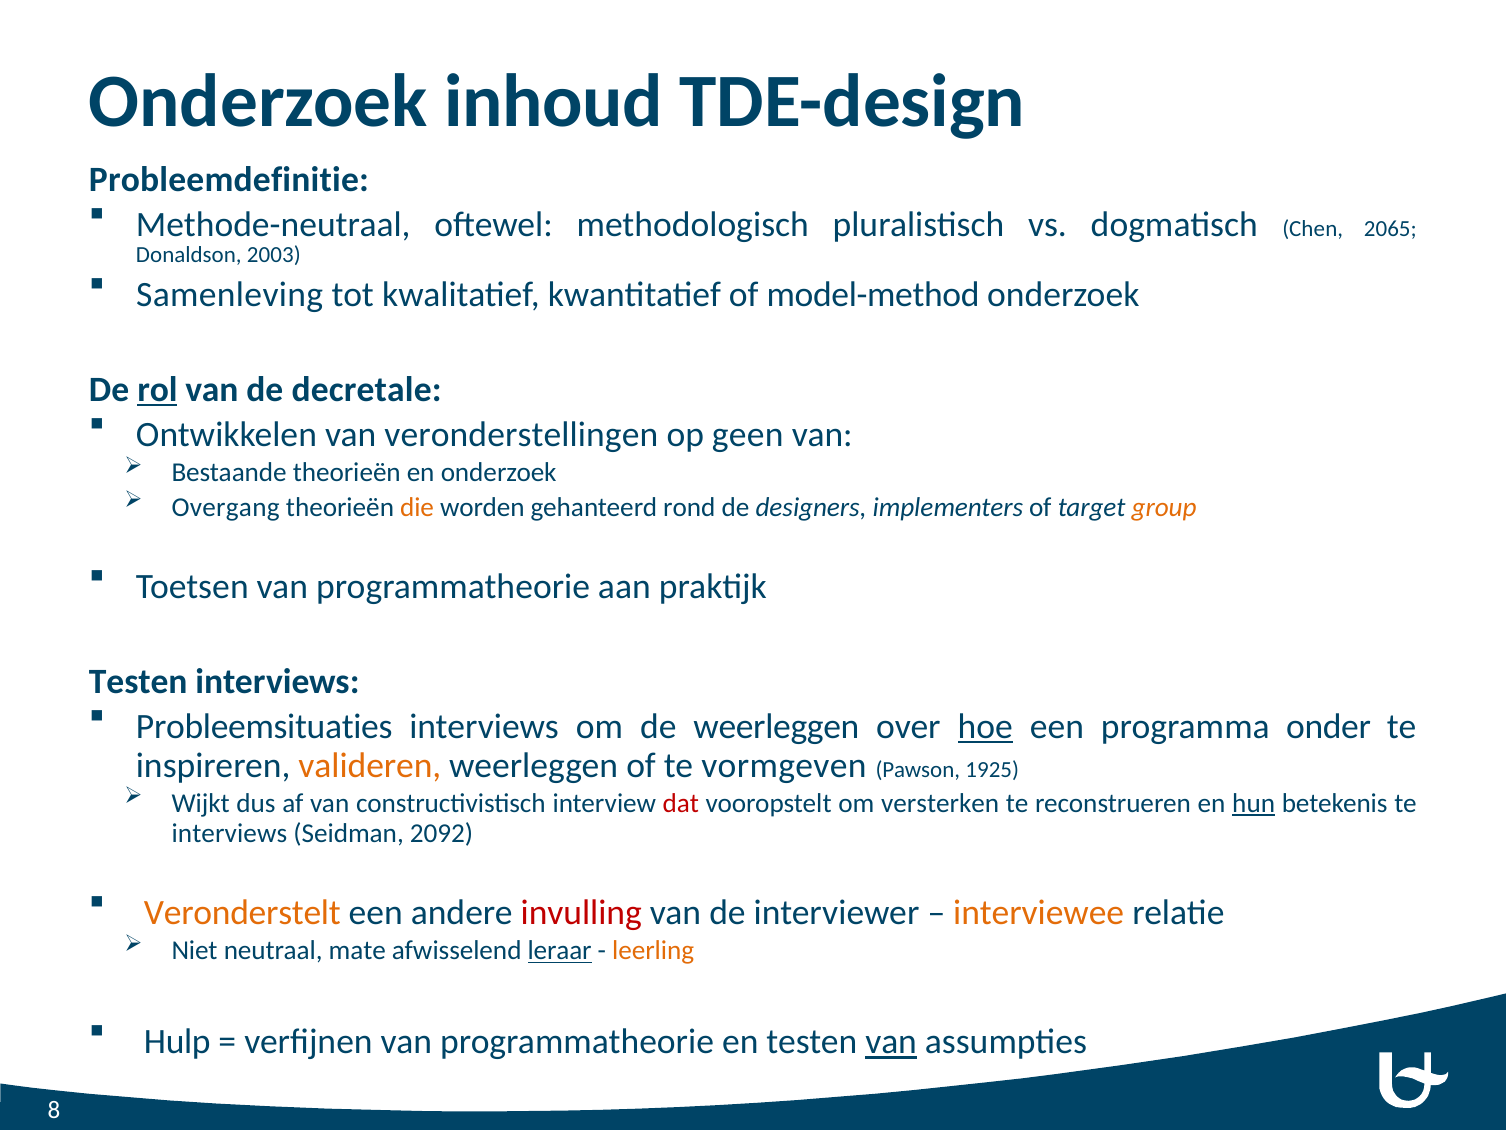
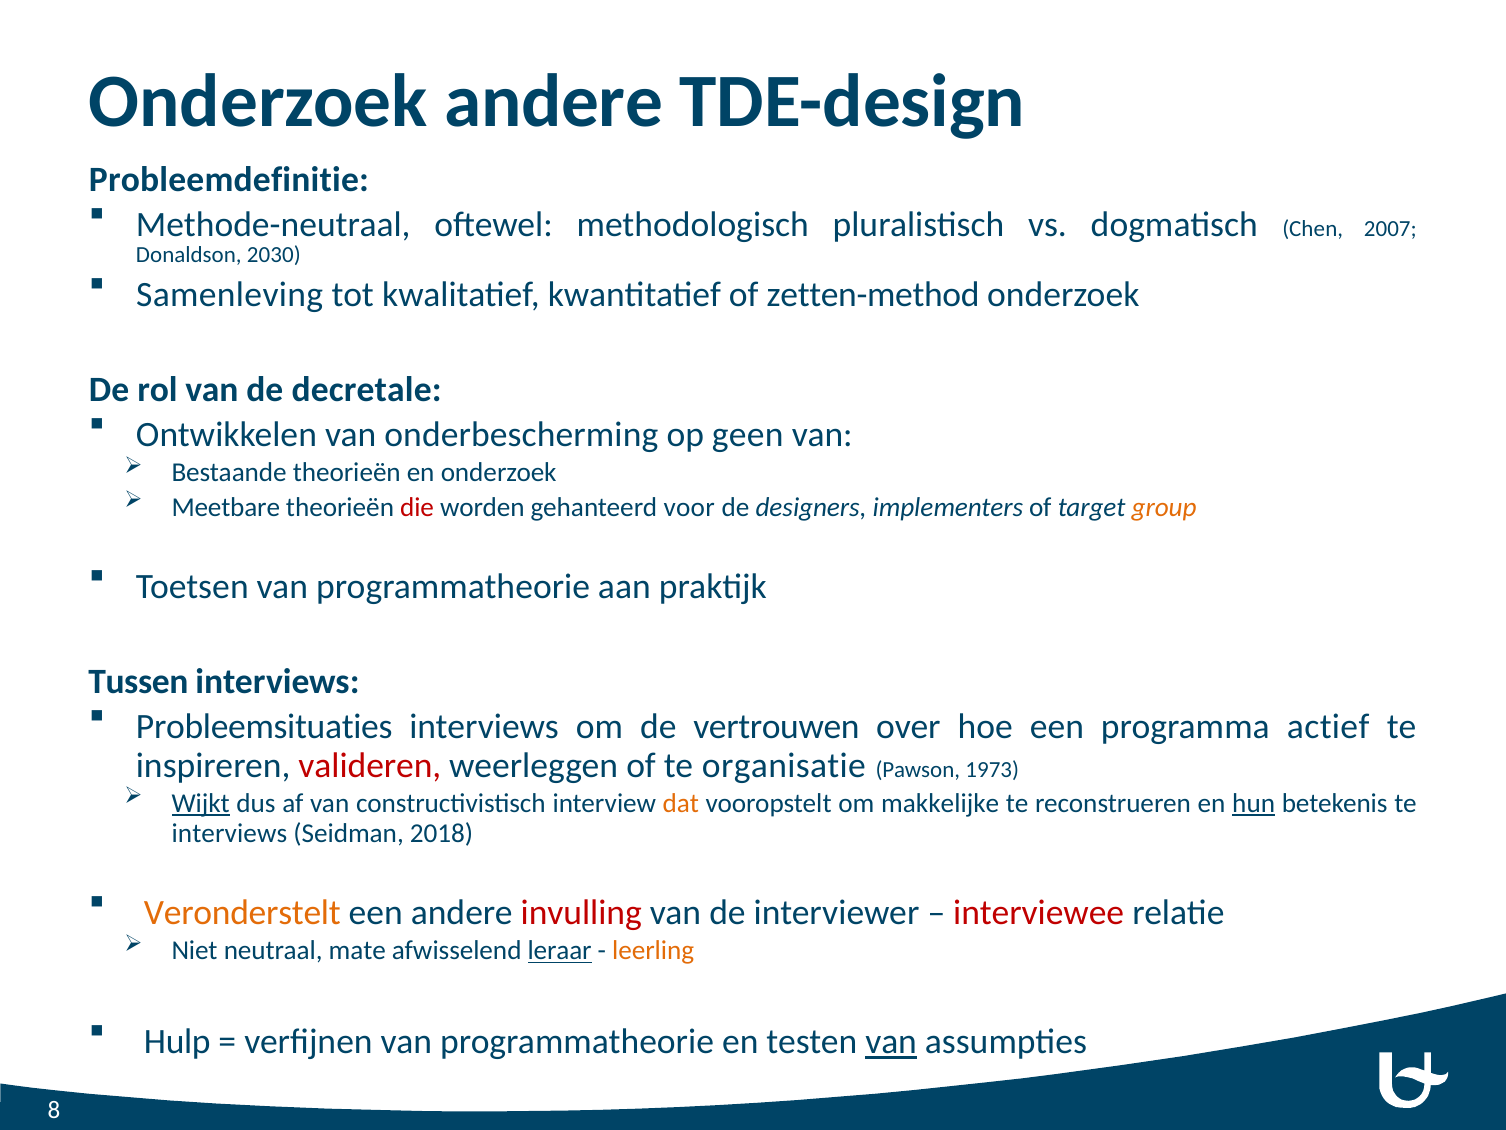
Onderzoek inhoud: inhoud -> andere (554, 102)
2065: 2065 -> 2007 (1390, 229)
2003: 2003 -> 2030 (274, 255)
model-method: model-method -> zetten-method (873, 295)
rol underline: present -> none (157, 389)
veronderstellingen: veronderstellingen -> onderbescherming (521, 434)
Overgang: Overgang -> Meetbare (226, 507)
die colour: orange -> red (417, 507)
rond: rond -> voor (689, 507)
Testen: Testen -> Tussen (138, 682)
de weerleggen: weerleggen -> vertrouwen (776, 727)
hoe underline: present -> none (985, 727)
onder: onder -> actief (1328, 727)
valideren colour: orange -> red (370, 765)
vormgeven: vormgeven -> organisatie (784, 765)
1925: 1925 -> 1973 (992, 769)
Wijkt underline: none -> present (201, 803)
dat colour: red -> orange (681, 803)
versterken: versterken -> makkelijke (940, 803)
2092: 2092 -> 2018 (441, 833)
interviewee colour: orange -> red (1039, 912)
